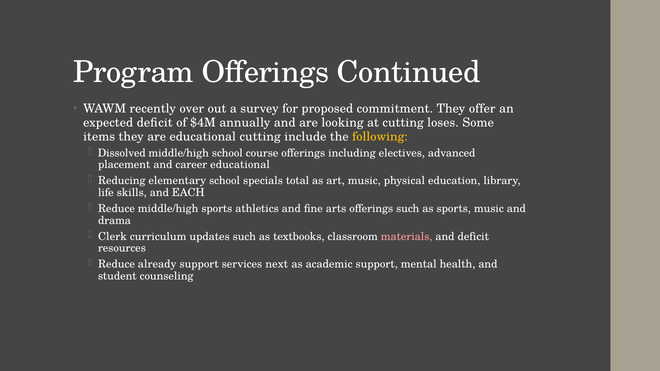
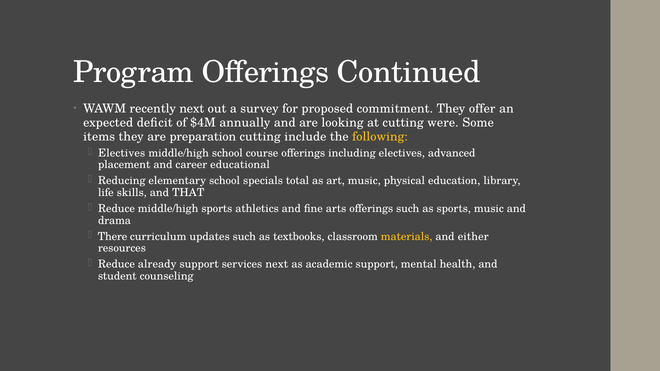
recently over: over -> next (192, 109)
loses: loses -> were (443, 123)
are educational: educational -> preparation (203, 137)
Dissolved: Dissolved -> Electives (122, 153)
EACH: EACH -> THAT (188, 193)
Clerk: Clerk -> There (113, 237)
materials colour: pink -> yellow (407, 237)
and deficit: deficit -> either (473, 237)
